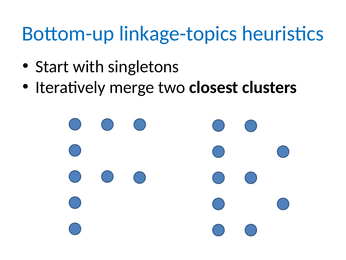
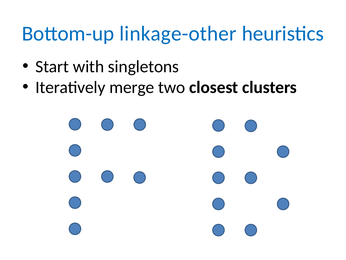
linkage-topics: linkage-topics -> linkage-other (178, 33)
